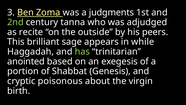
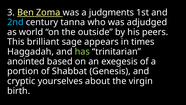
2nd colour: light green -> light blue (15, 22)
recite: recite -> world (31, 32)
while: while -> times (143, 42)
poisonous: poisonous -> yourselves (60, 81)
